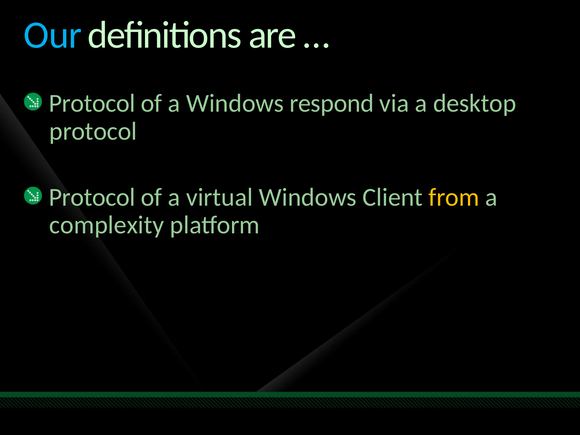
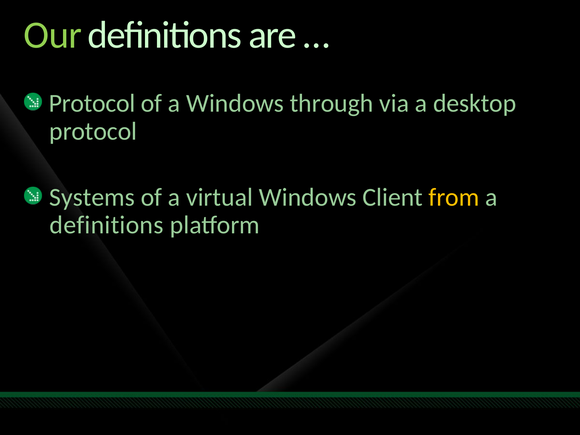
Our colour: light blue -> light green (53, 35)
respond: respond -> through (332, 103)
Protocol: Protocol -> Systems (92, 197)
complexity: complexity -> definitions (107, 225)
